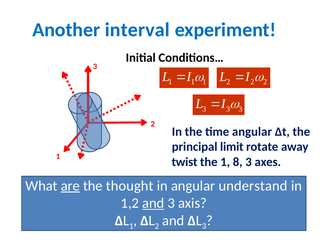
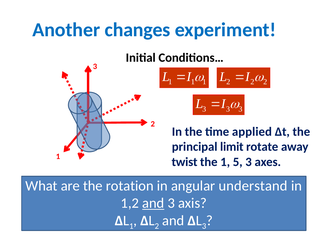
interval: interval -> changes (138, 30)
time angular: angular -> applied (252, 131)
8: 8 -> 5 (238, 162)
are underline: present -> none (70, 186)
thought: thought -> rotation (130, 186)
